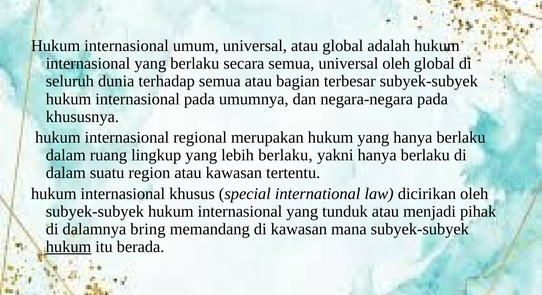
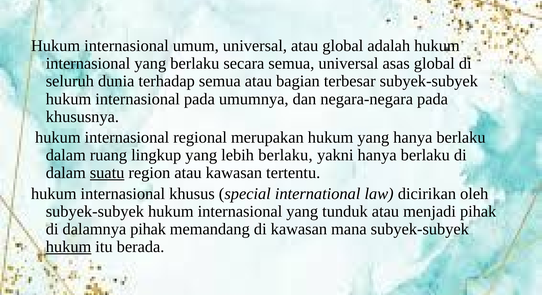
universal oleh: oleh -> asas (396, 64)
suatu underline: none -> present (107, 173)
dalamnya bring: bring -> pihak (148, 229)
